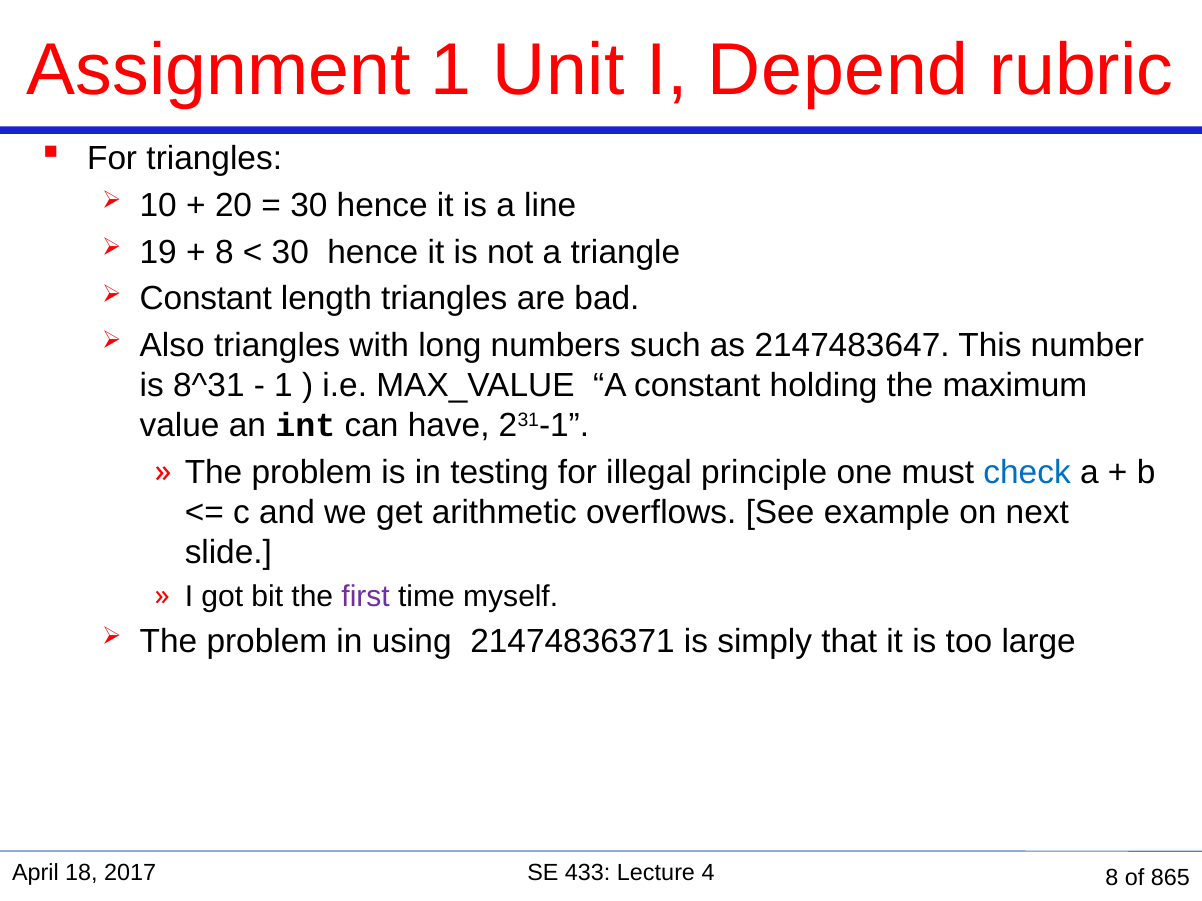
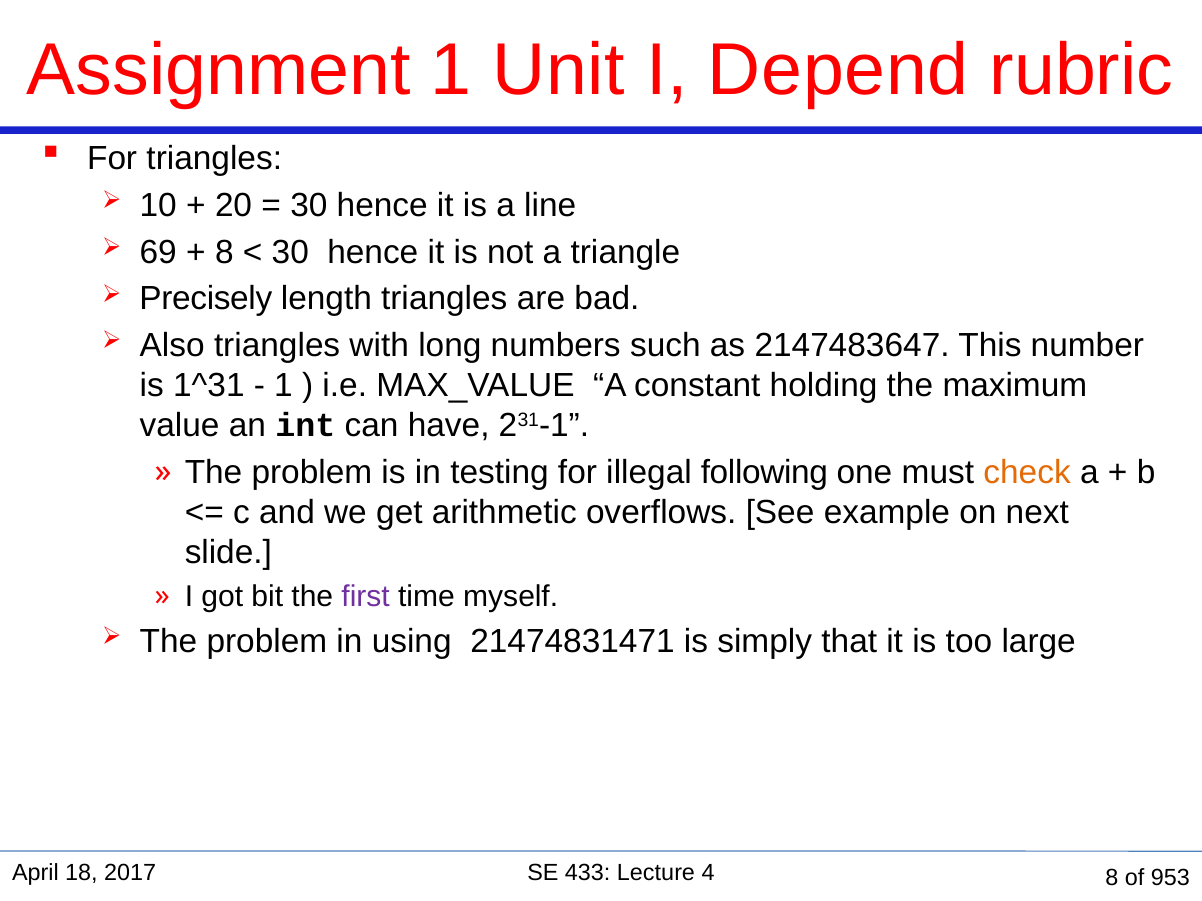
19: 19 -> 69 (158, 252)
Constant: Constant -> Precisely (206, 299)
8^31: 8^31 -> 1^31 (209, 386)
principle: principle -> following (764, 473)
check colour: blue -> orange (1027, 473)
21474836371: 21474836371 -> 21474831471 (572, 642)
865: 865 -> 953 (1170, 878)
